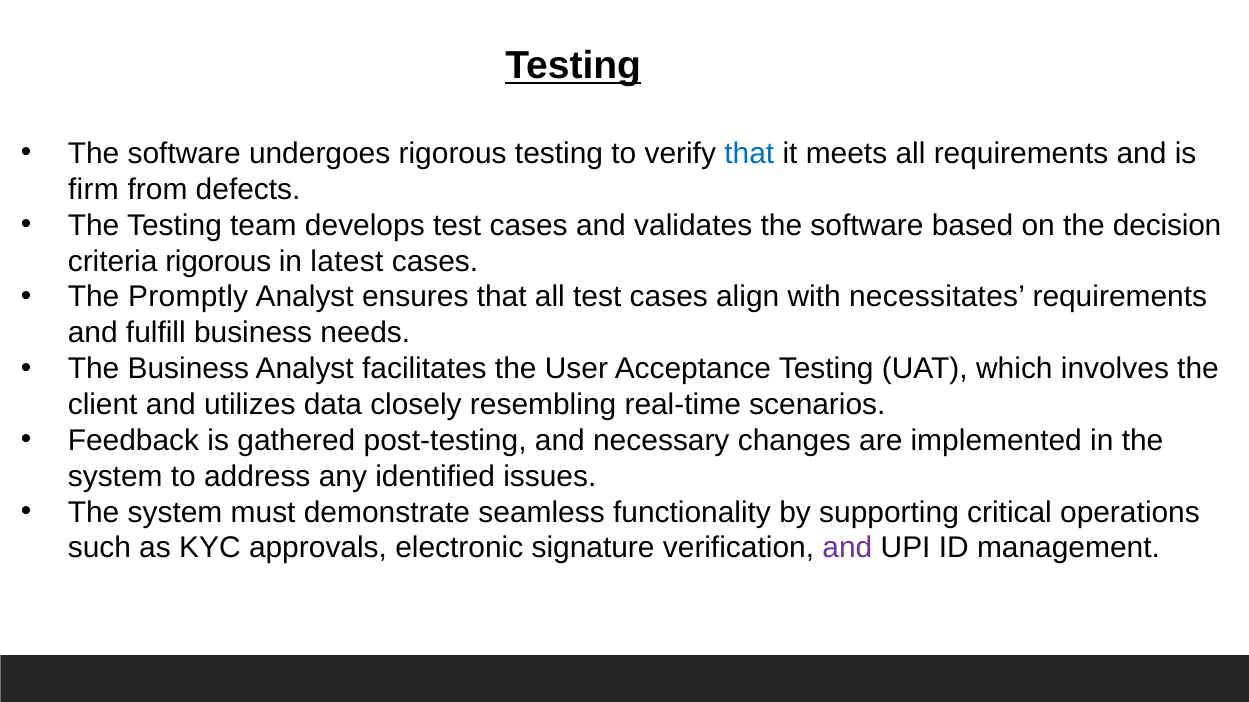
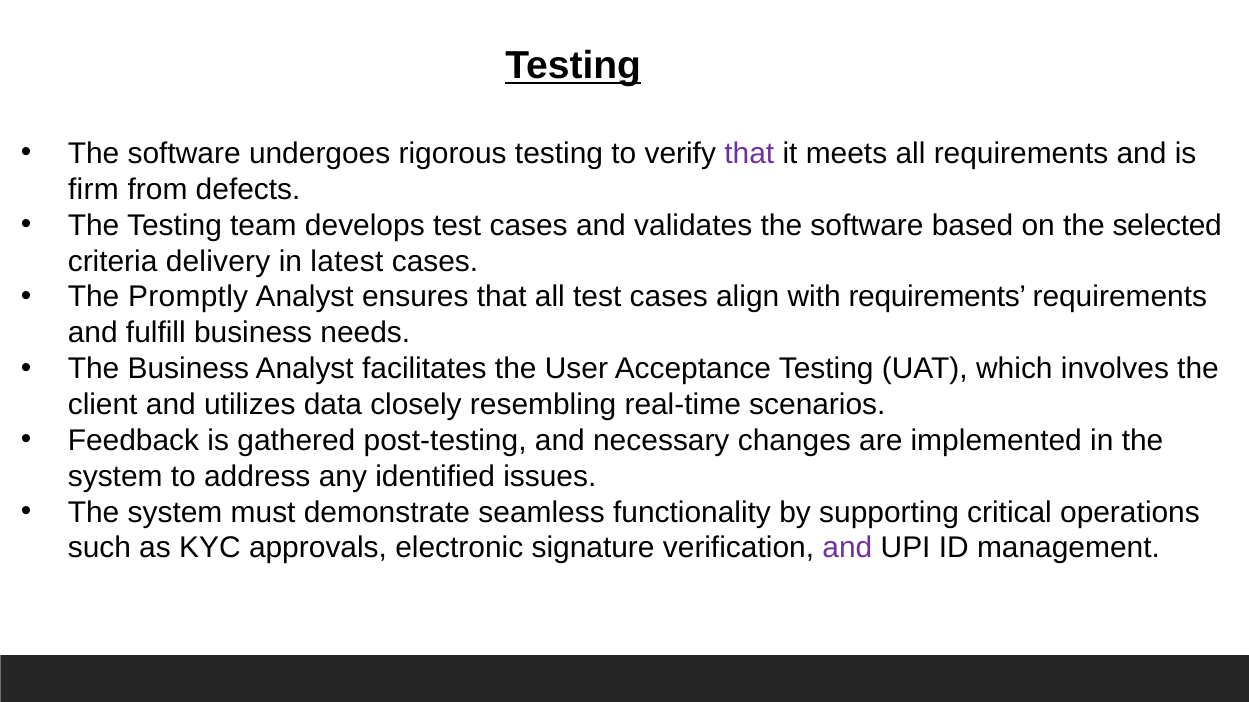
that colour: blue -> purple (749, 154)
decision: decision -> selected (1167, 225)
criteria rigorous: rigorous -> delivery (218, 261)
with necessitates: necessitates -> requirements (937, 297)
